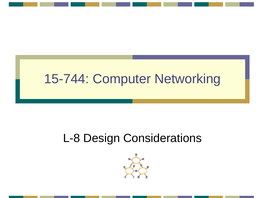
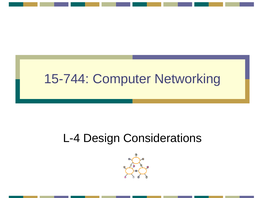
L-8: L-8 -> L-4 (72, 139)
